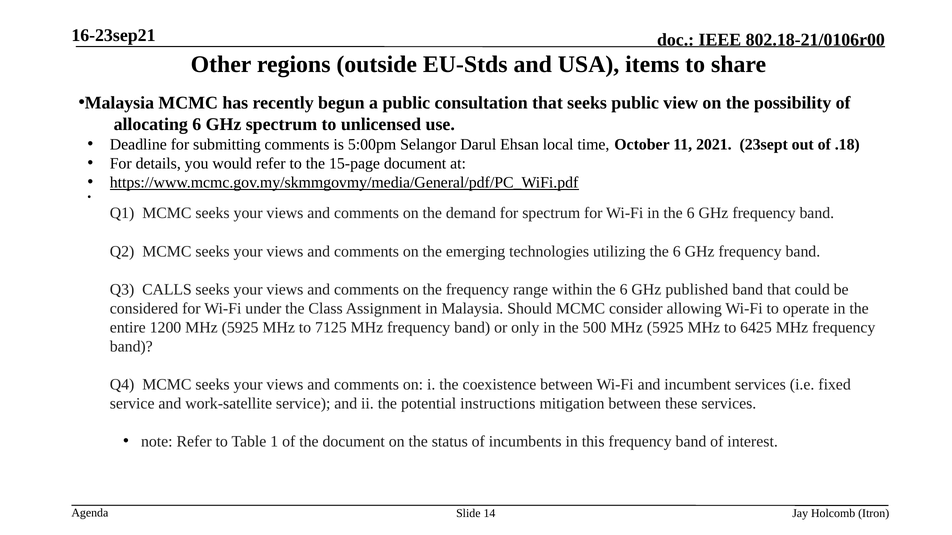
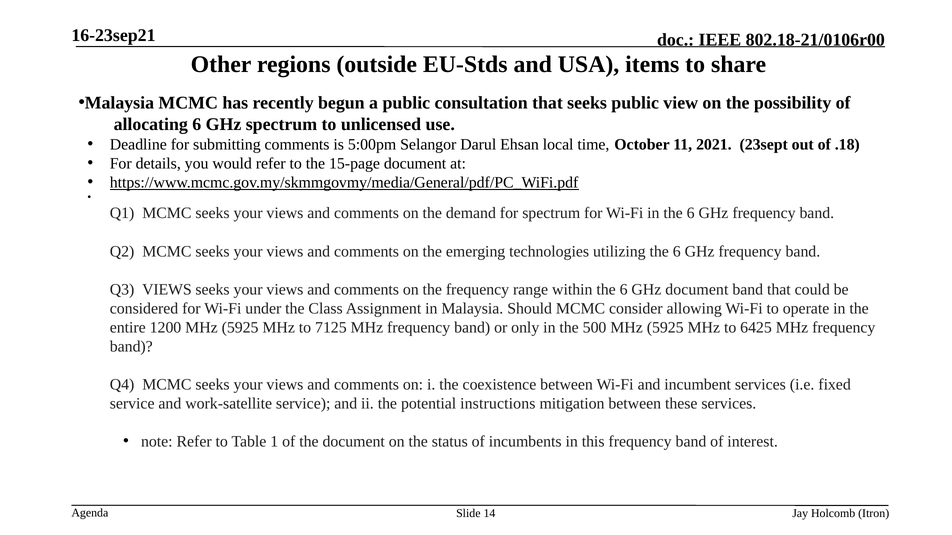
Q3 CALLS: CALLS -> VIEWS (167, 290)
GHz published: published -> document (697, 290)
